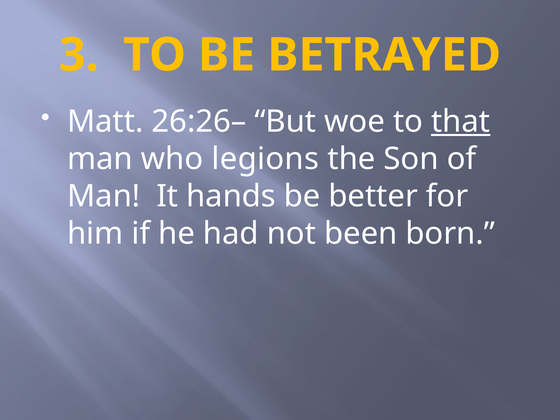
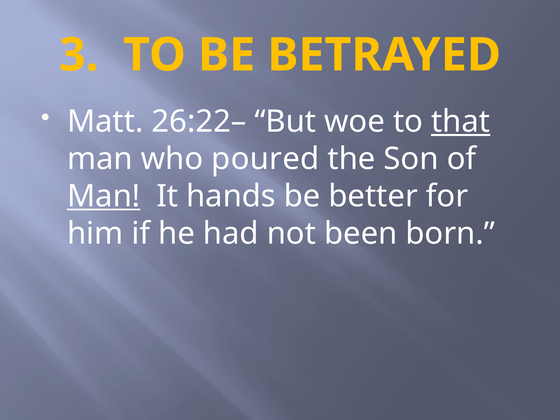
26:26–: 26:26– -> 26:22– (199, 122)
legions: legions -> poured (265, 159)
Man underline: none -> present (104, 196)
